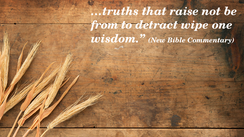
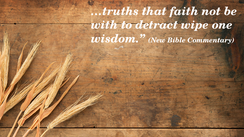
raise: raise -> faith (184, 11)
from: from -> with (105, 25)
